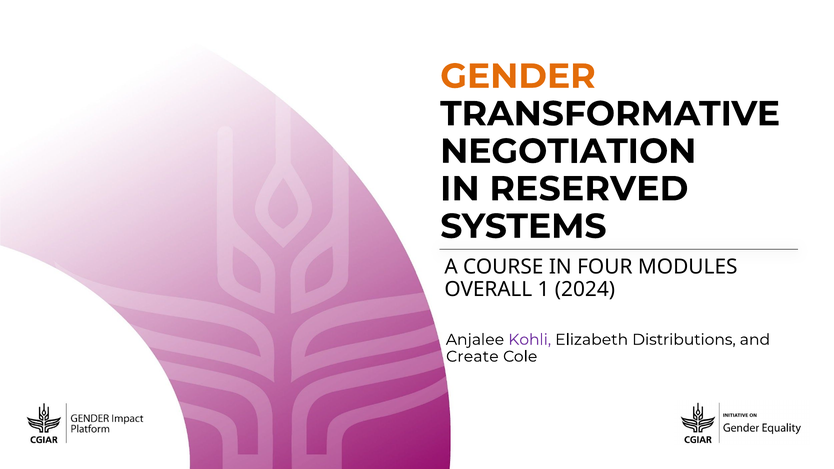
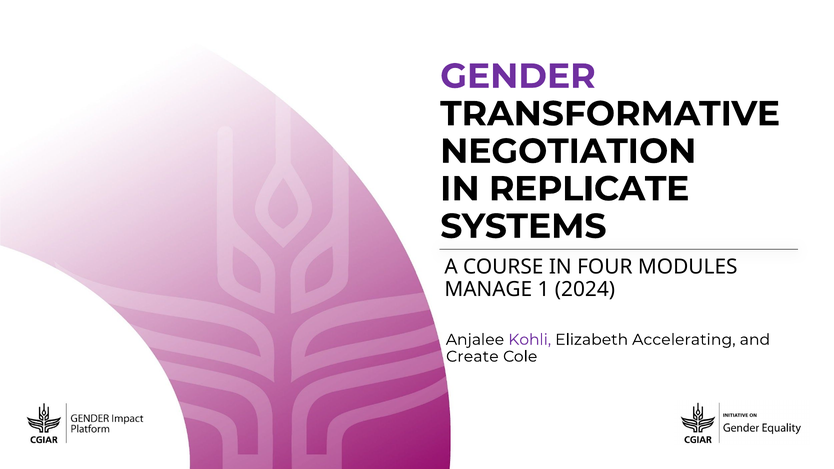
GENDER colour: orange -> purple (518, 76)
RESERVED: RESERVED -> REPLICATE (589, 189)
OVERALL: OVERALL -> MANAGE (488, 289)
Distributions: Distributions -> Accelerating (684, 340)
